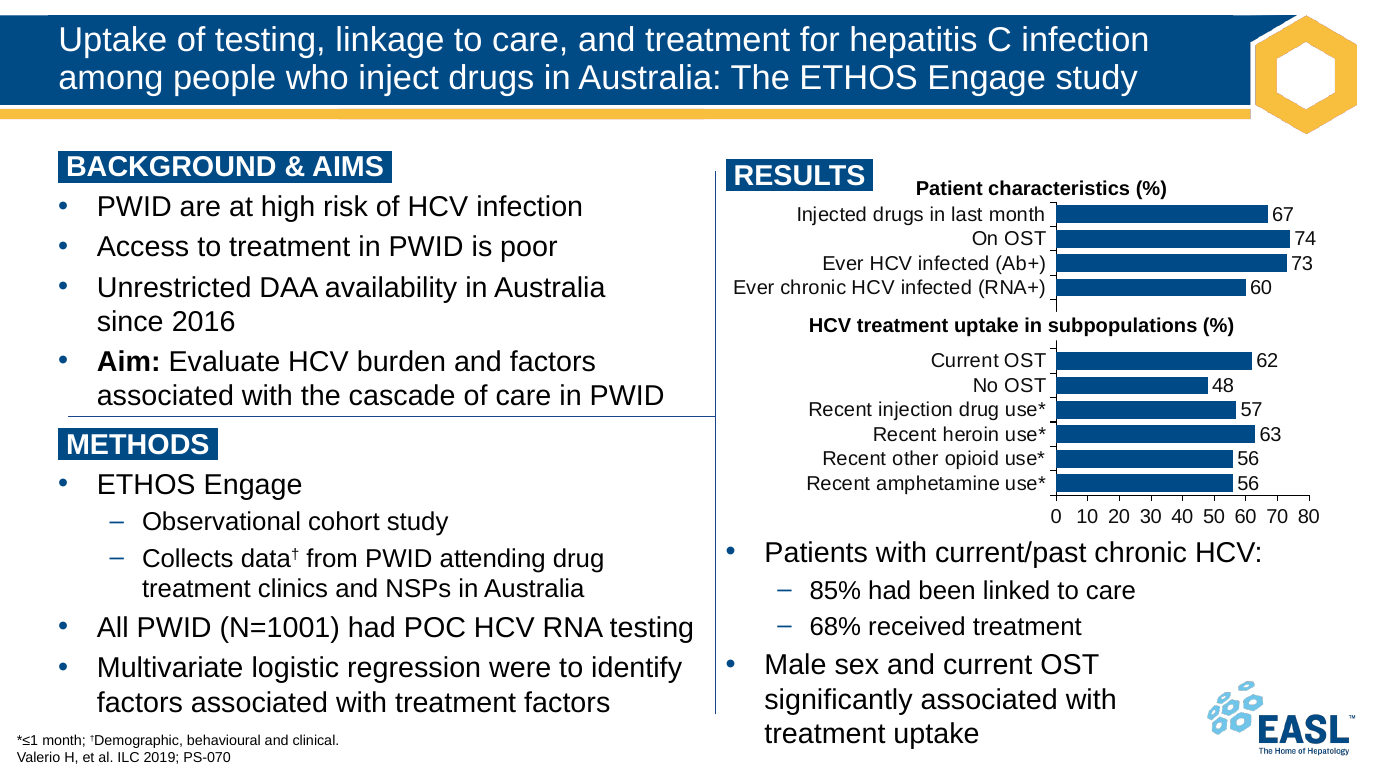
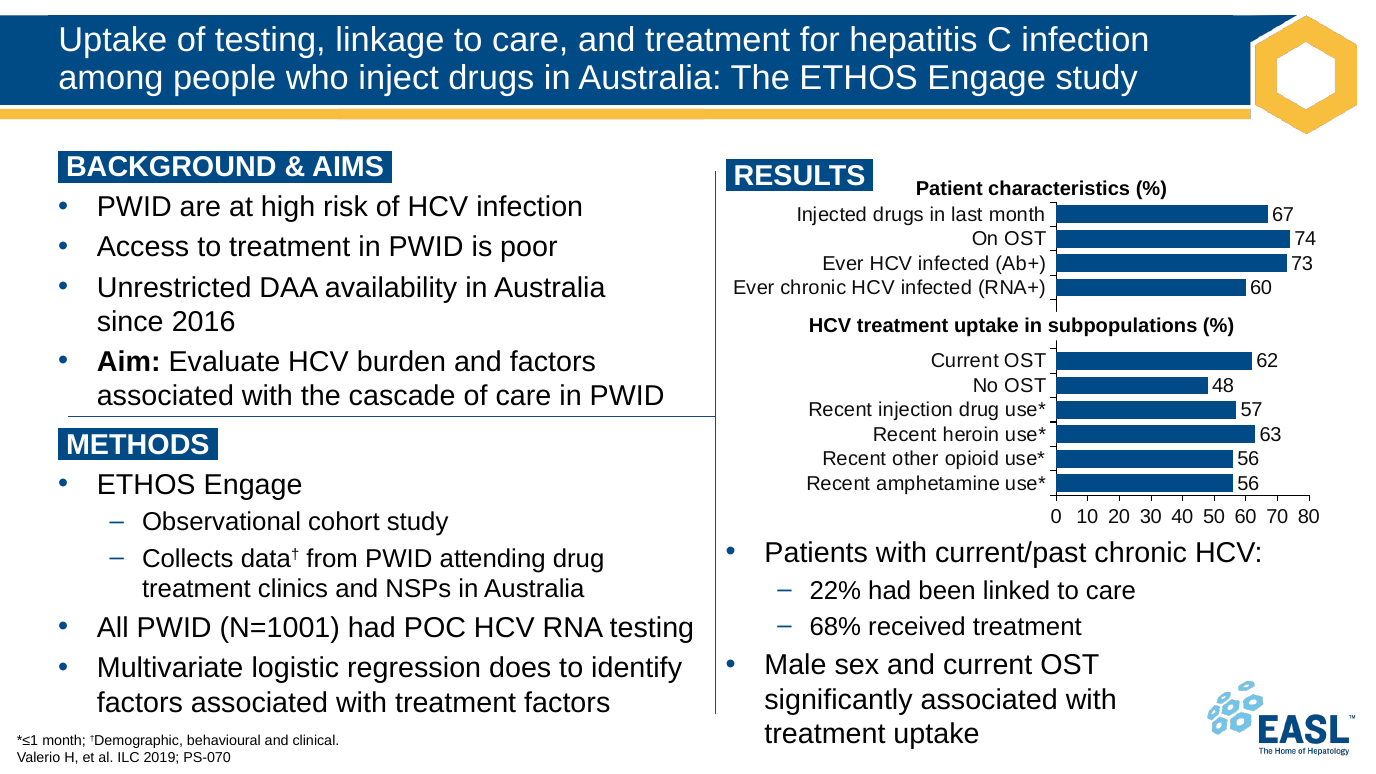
85%: 85% -> 22% (835, 591)
were: were -> does (520, 668)
